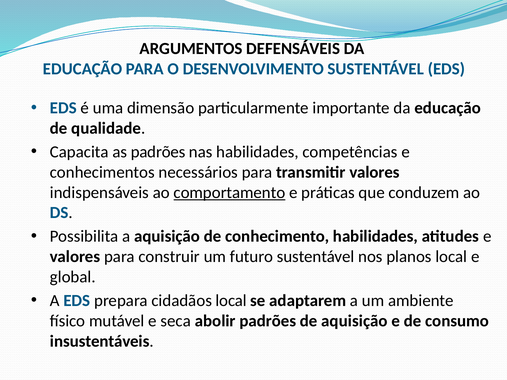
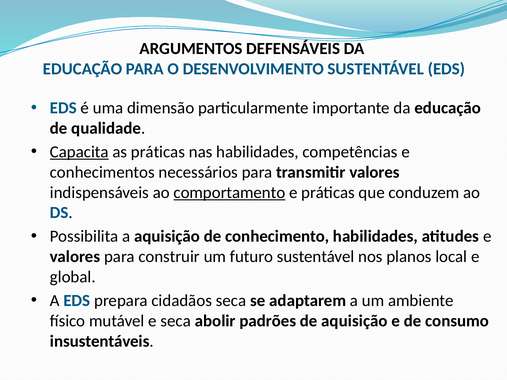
Capacita underline: none -> present (79, 152)
as padrões: padrões -> práticas (158, 152)
cidadãos local: local -> seca (231, 301)
